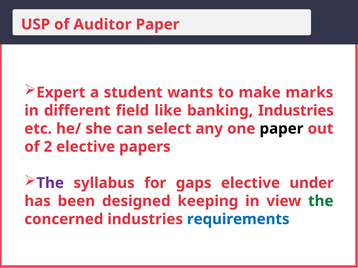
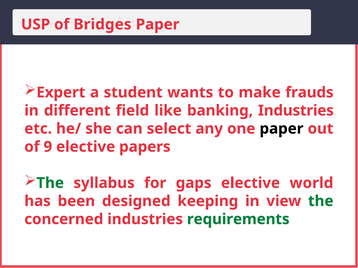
Auditor: Auditor -> Bridges (102, 24)
marks: marks -> frauds (309, 93)
2: 2 -> 9 (48, 147)
The colour: purple -> green (50, 183)
under: under -> world (311, 183)
requirements colour: blue -> green (238, 220)
